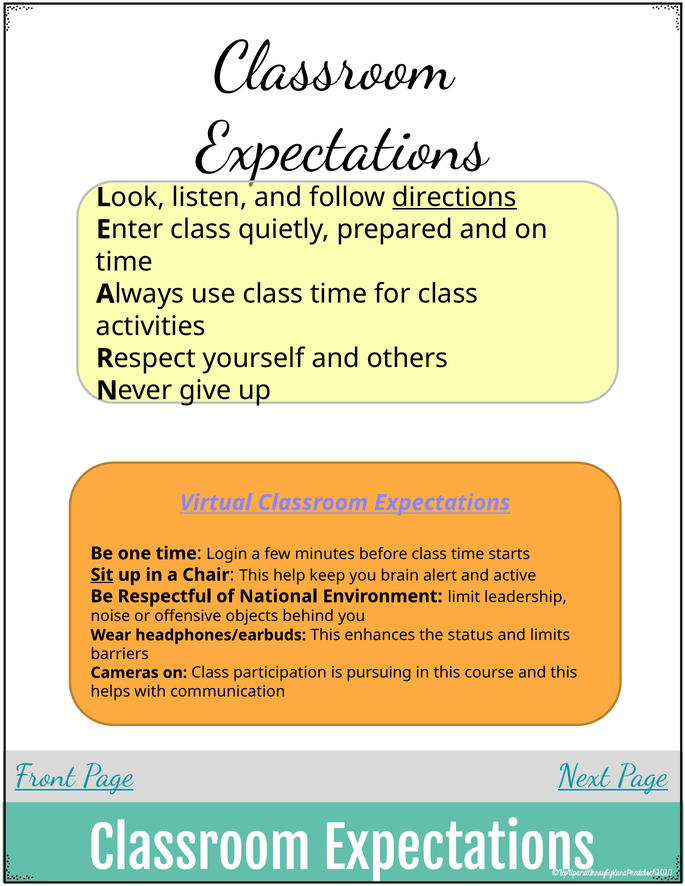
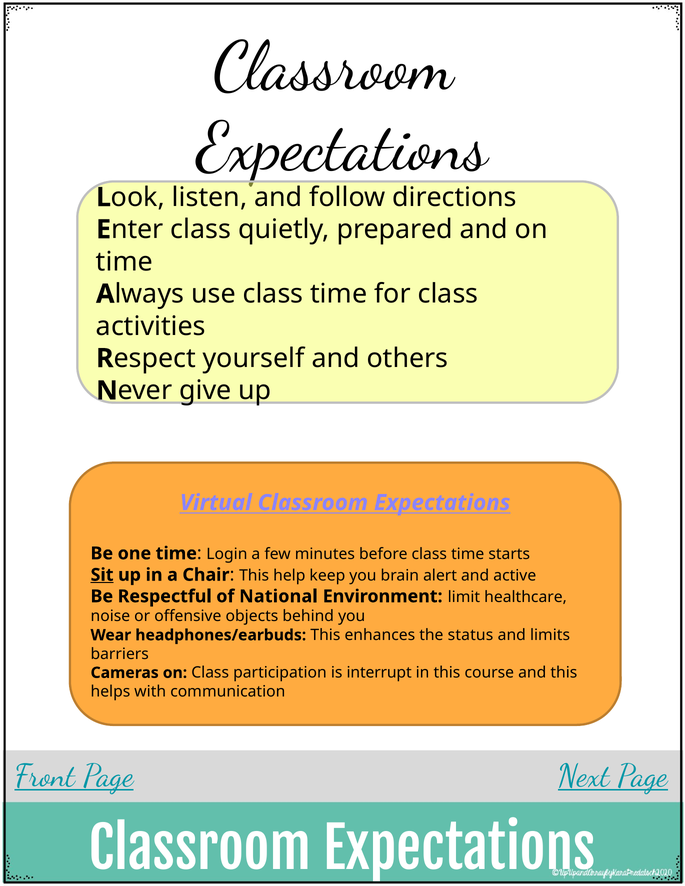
directions underline: present -> none (455, 197)
leadership: leadership -> healthcare (526, 597)
pursuing: pursuing -> interrupt (379, 673)
